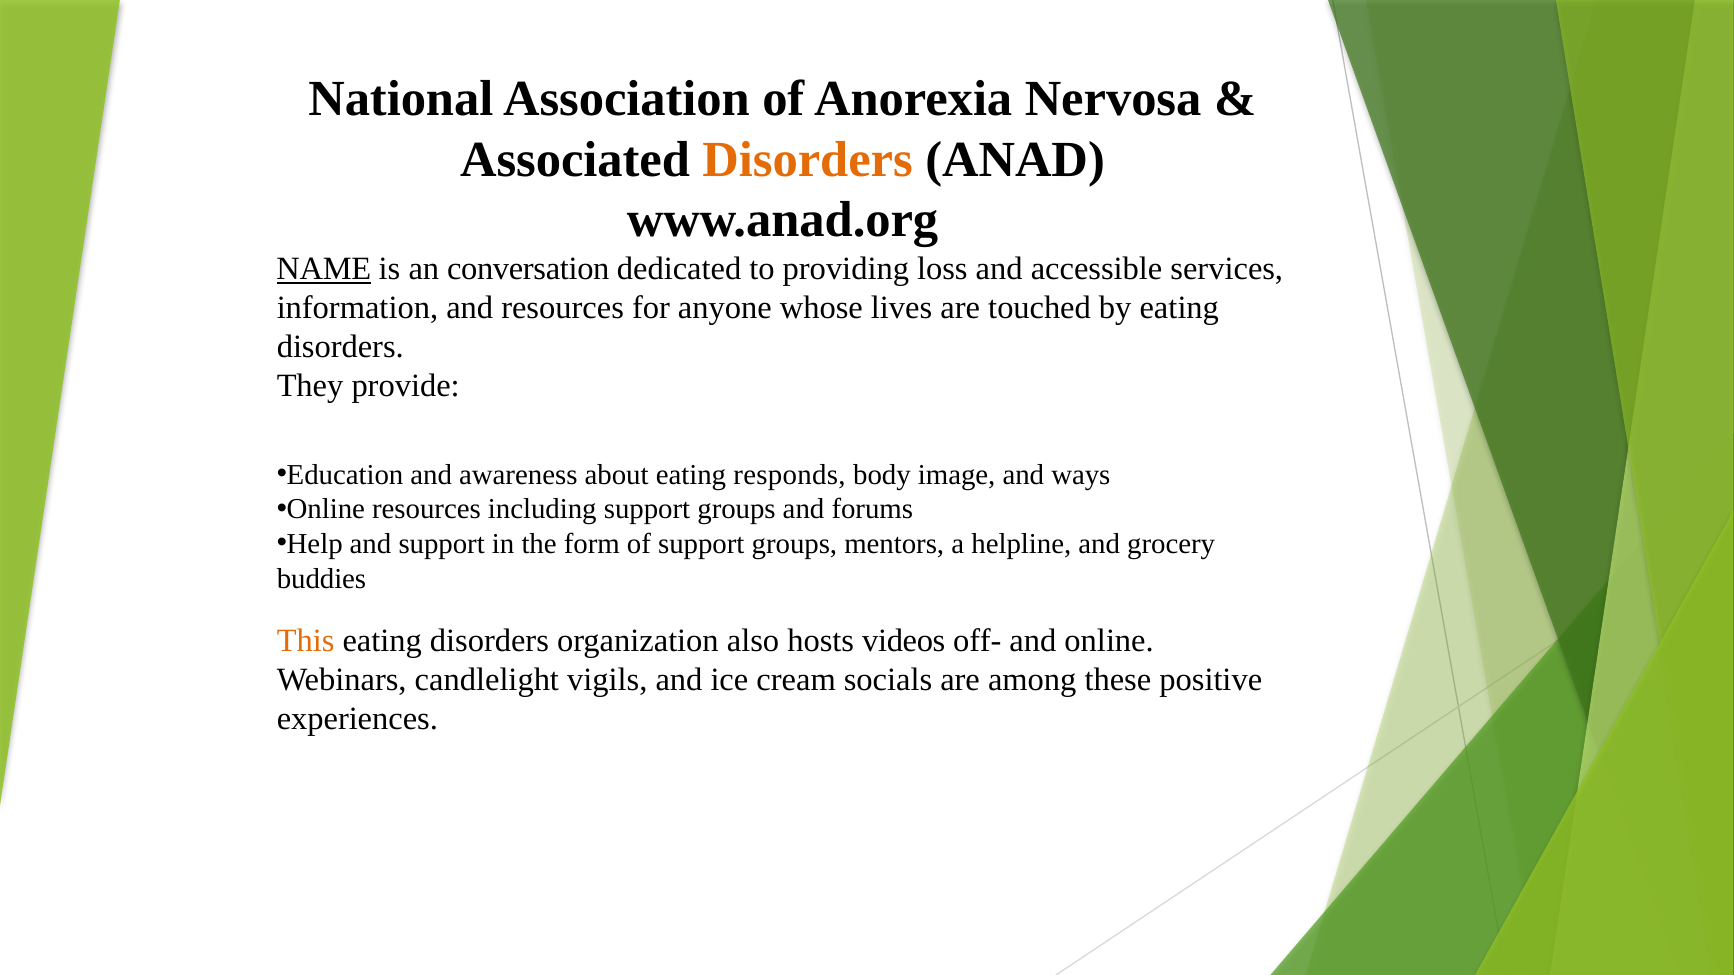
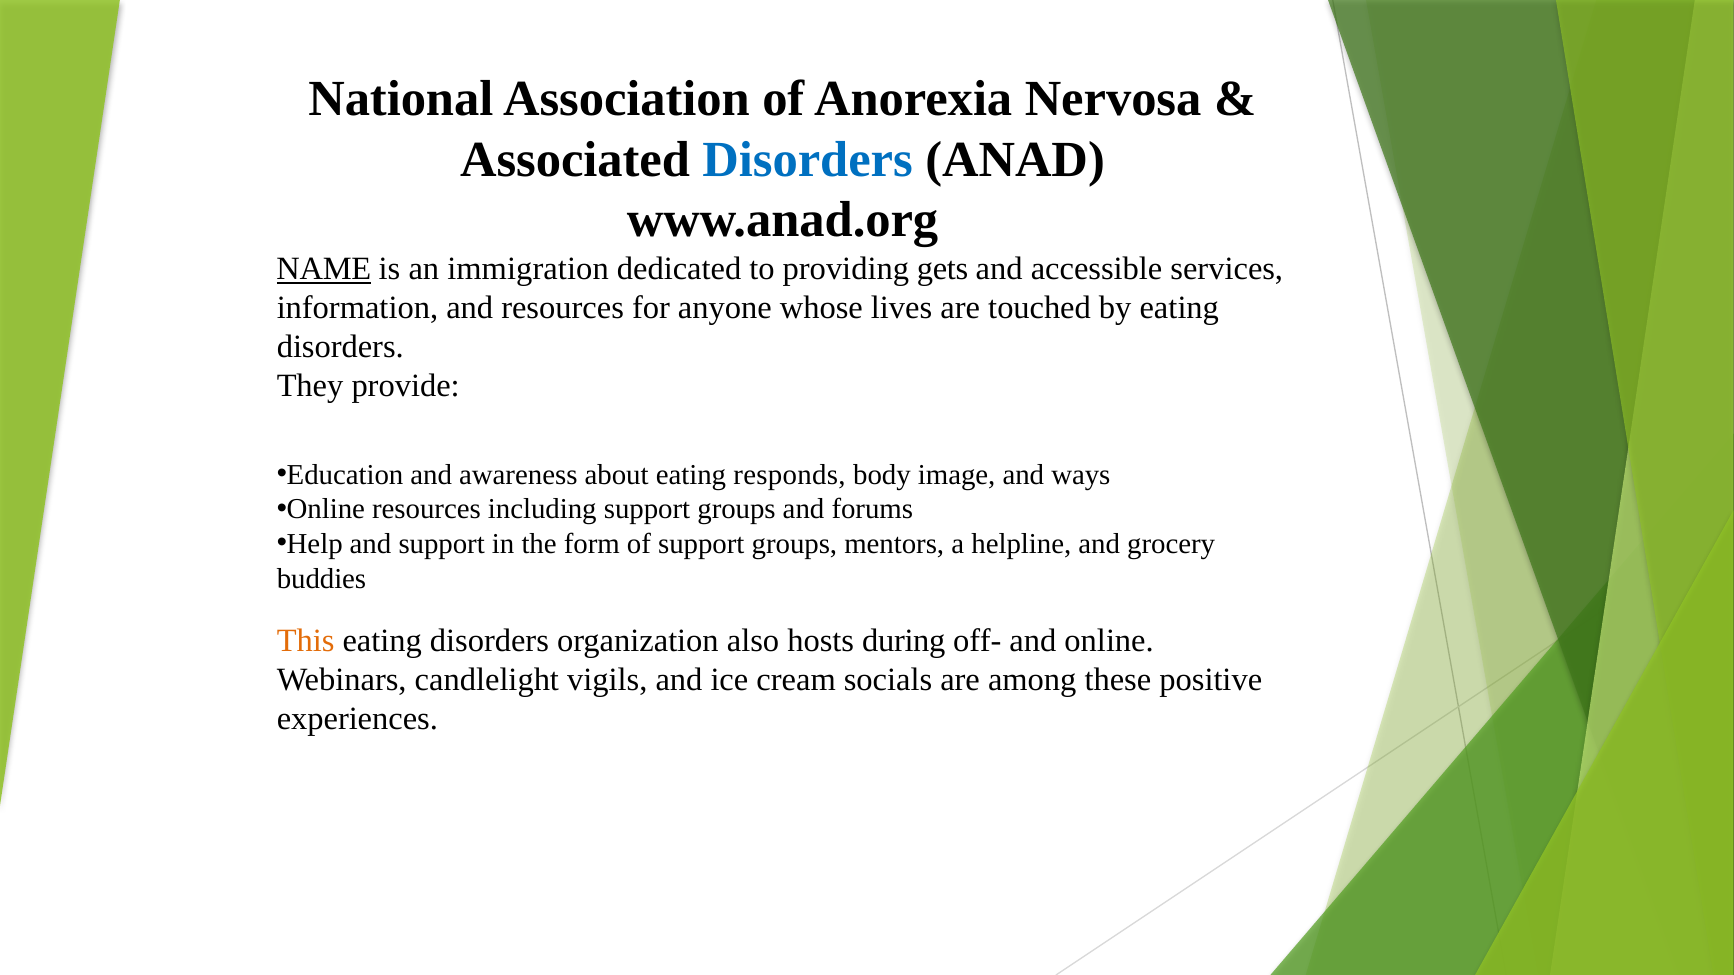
Disorders colour: orange -> blue (808, 160)
conversation: conversation -> immigration (528, 269)
loss: loss -> gets (943, 269)
videos: videos -> during (904, 641)
